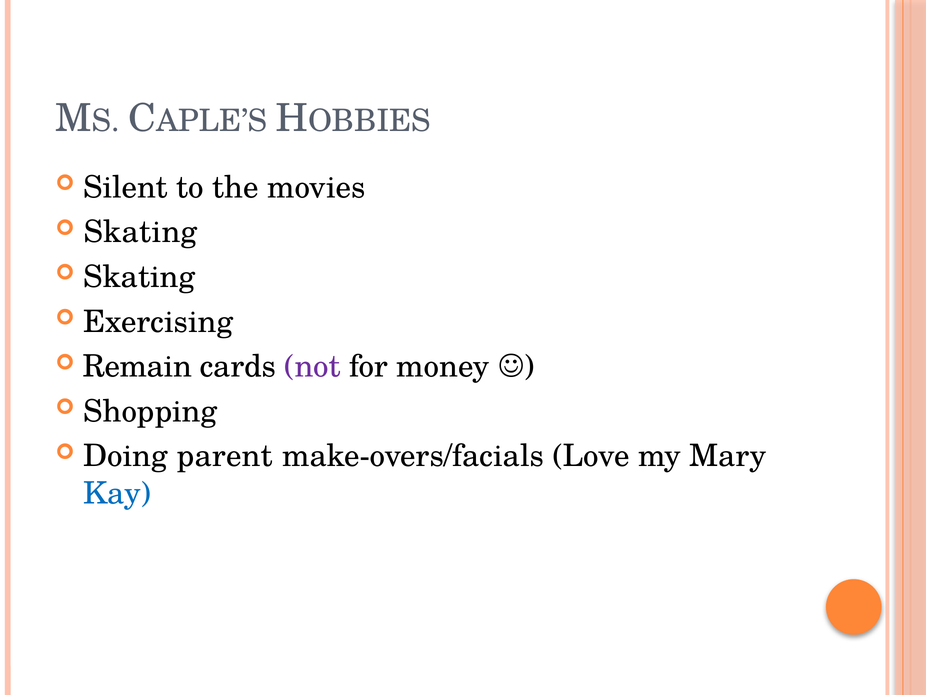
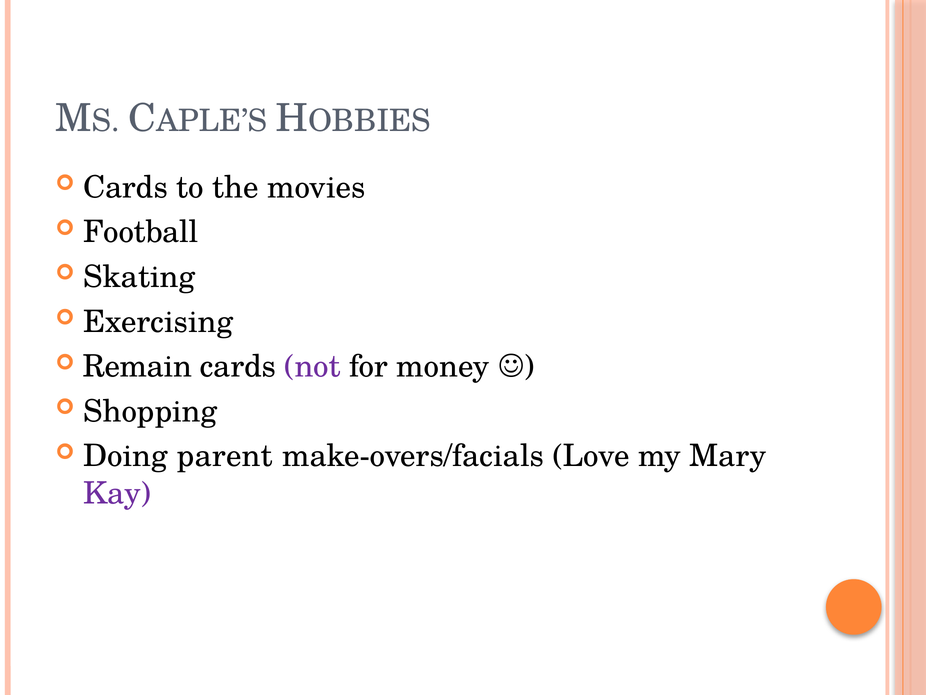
Silent: Silent -> Cards (126, 187)
Skating: Skating -> Football (141, 232)
Kay colour: blue -> purple (117, 493)
